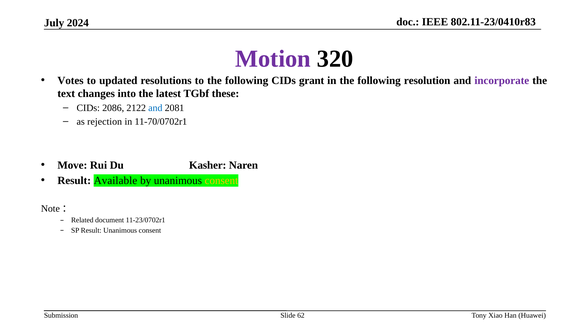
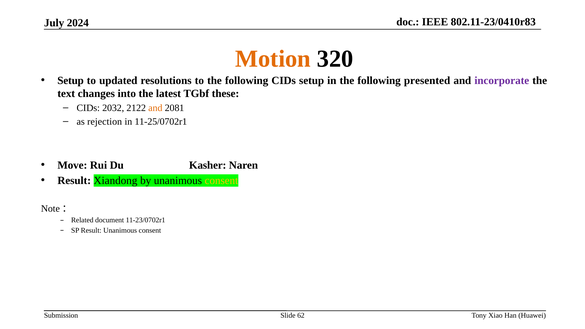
Motion colour: purple -> orange (273, 59)
Votes: Votes -> Setup (71, 80)
CIDs grant: grant -> setup (312, 80)
resolution: resolution -> presented (427, 80)
2086: 2086 -> 2032 (113, 108)
and colour: blue -> orange (155, 108)
11-70/0702r1: 11-70/0702r1 -> 11-25/0702r1 (161, 122)
Available: Available -> Xiandong (116, 181)
